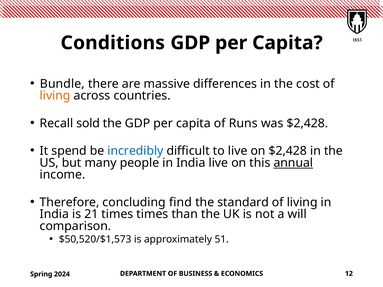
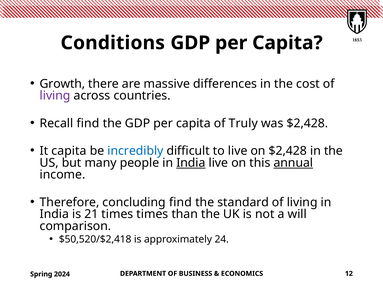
Bundle: Bundle -> Growth (62, 84)
living colour: orange -> purple (55, 96)
Recall sold: sold -> find (88, 123)
Runs: Runs -> Truly (243, 123)
It spend: spend -> capita (69, 151)
India underline: none -> present (191, 163)
$50,520/$1,573: $50,520/$1,573 -> $50,520/$2,418 (95, 240)
51: 51 -> 24 (222, 240)
